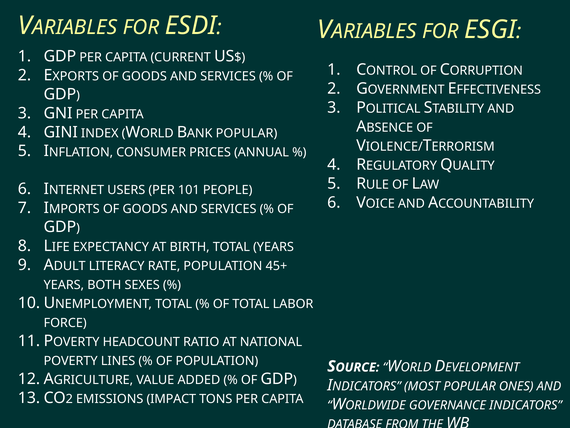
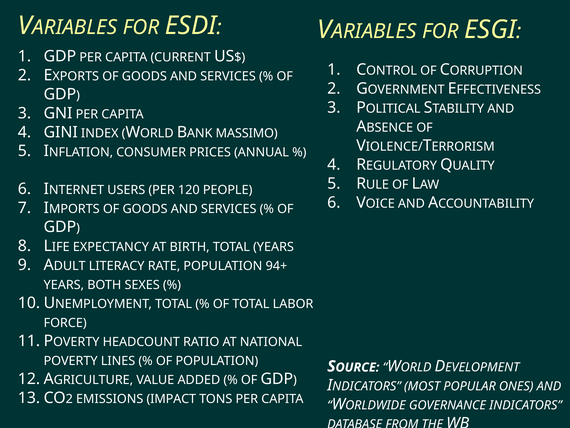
POPULAR: POPULAR -> MASSIMO (247, 133)
101: 101 -> 120 (189, 190)
45+: 45+ -> 94+ (276, 266)
